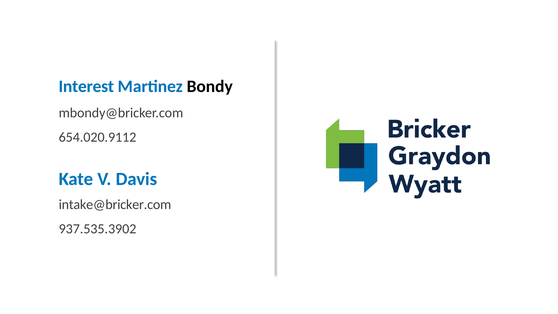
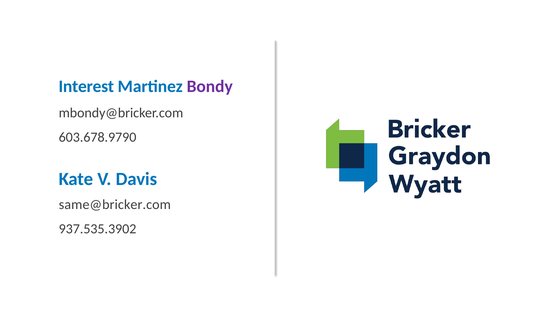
Bondy colour: black -> purple (210, 87)
654.020.9112: 654.020.9112 -> 603.678.9790 (98, 137)
intake@bricker.com: intake@bricker.com -> same@bricker.com (115, 205)
